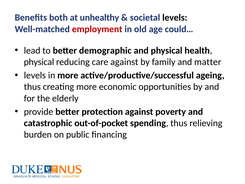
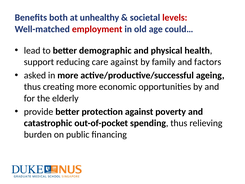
levels colour: black -> red (175, 18)
physical: physical -> support (39, 62)
matter: matter -> factors (208, 62)
levels: levels -> asked (35, 75)
